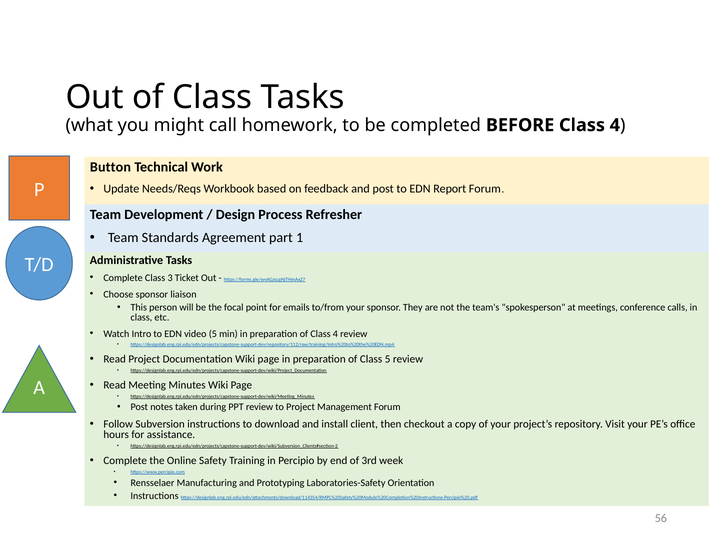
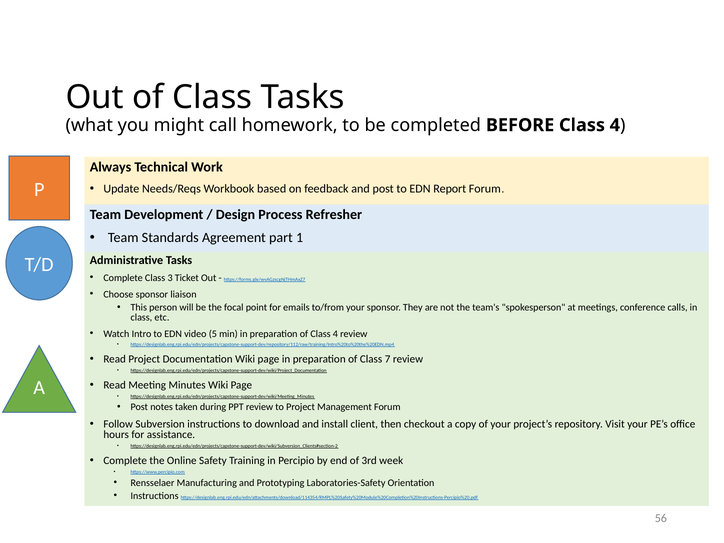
Button: Button -> Always (111, 167)
Class 5: 5 -> 7 (388, 359)
